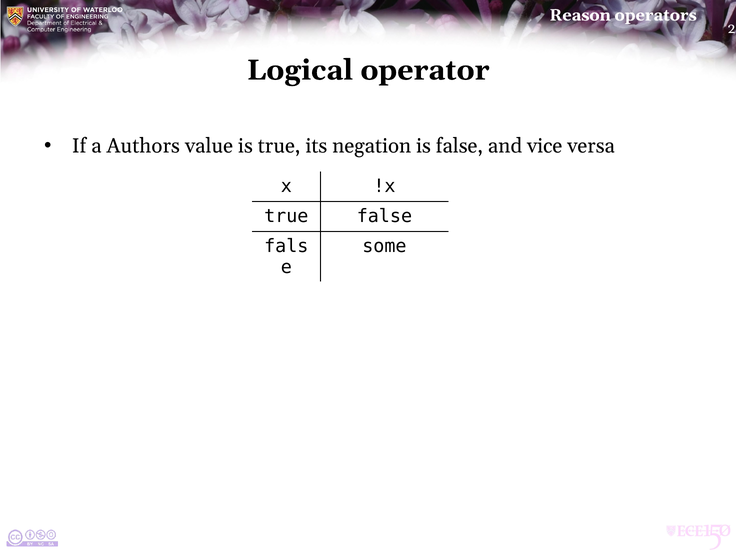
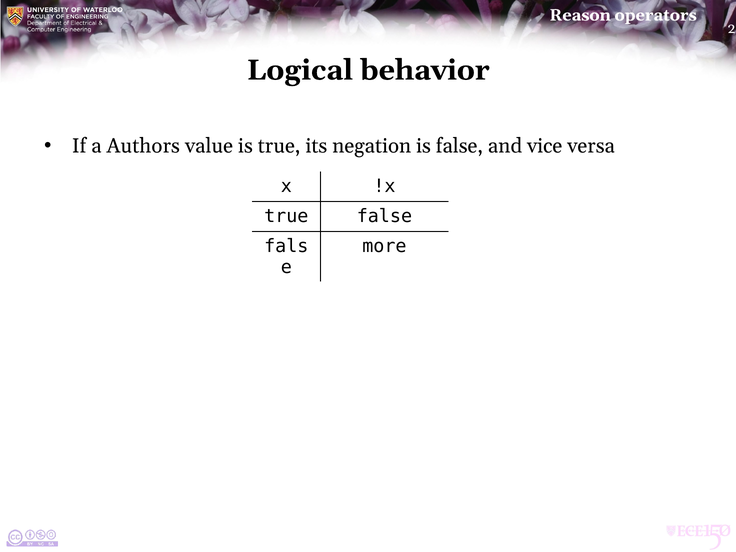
operator: operator -> behavior (425, 70)
some: some -> more (384, 246)
